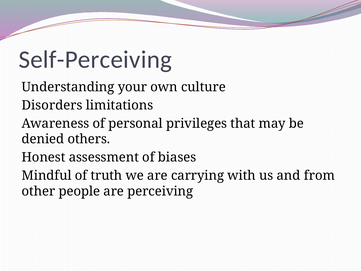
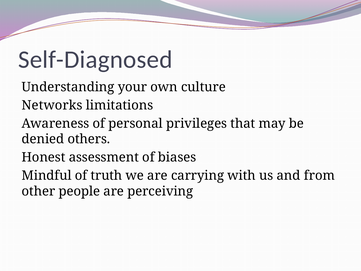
Self-Perceiving: Self-Perceiving -> Self-Diagnosed (95, 60)
Disorders: Disorders -> Networks (52, 105)
